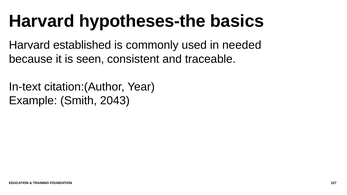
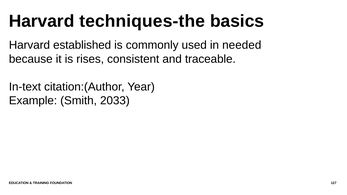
hypotheses-the: hypotheses-the -> techniques-the (142, 21)
seen: seen -> rises (90, 59)
2043: 2043 -> 2033 (115, 101)
